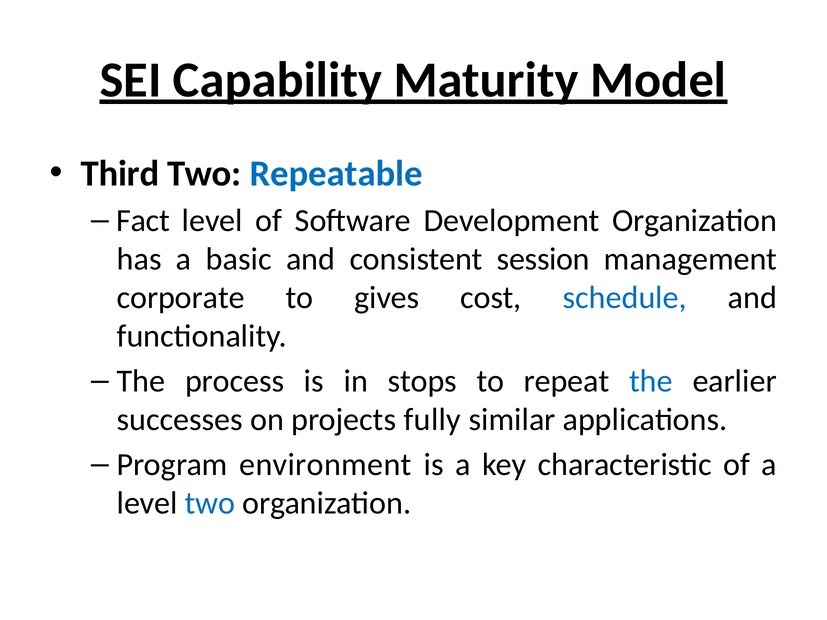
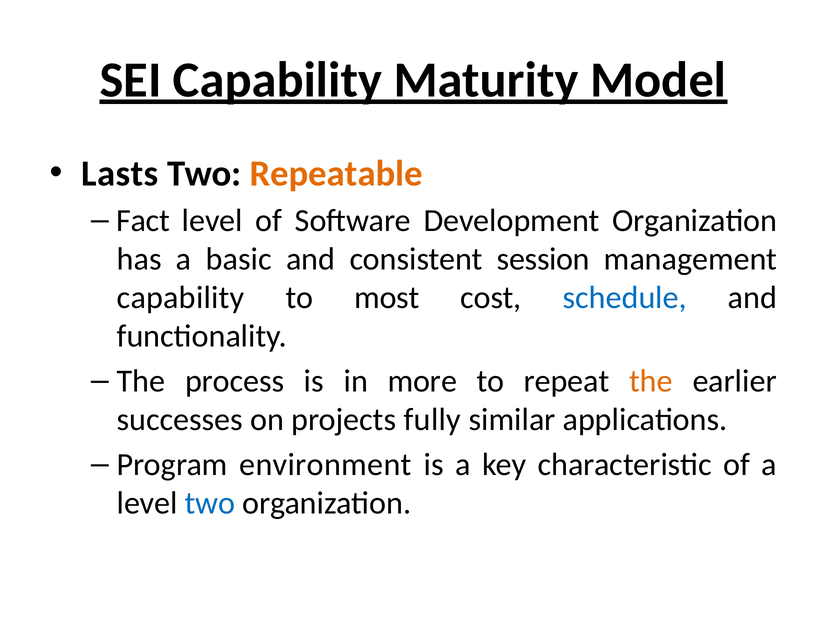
Third: Third -> Lasts (120, 174)
Repeatable colour: blue -> orange (336, 174)
corporate: corporate -> capability (181, 298)
gives: gives -> most (387, 298)
stops: stops -> more (422, 381)
the colour: blue -> orange (651, 381)
